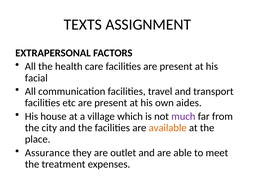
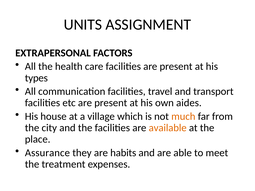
TEXTS: TEXTS -> UNITS (83, 25)
facial: facial -> types (36, 78)
much colour: purple -> orange (183, 117)
outlet: outlet -> habits (123, 153)
